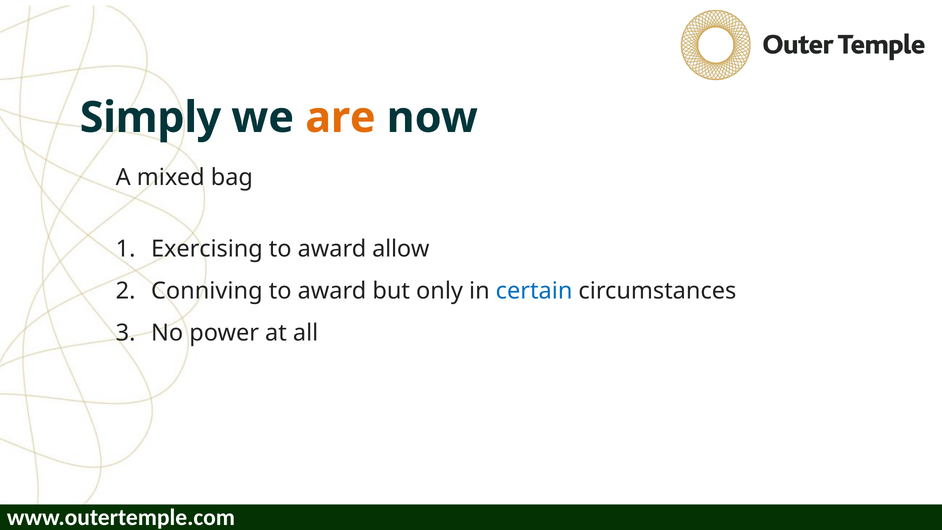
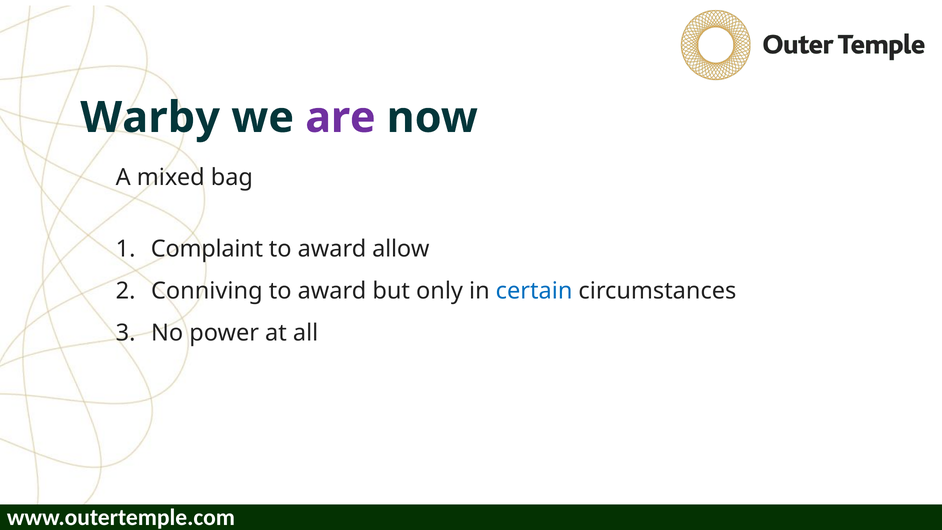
Simply: Simply -> Warby (150, 118)
are colour: orange -> purple (340, 118)
Exercising: Exercising -> Complaint (207, 249)
